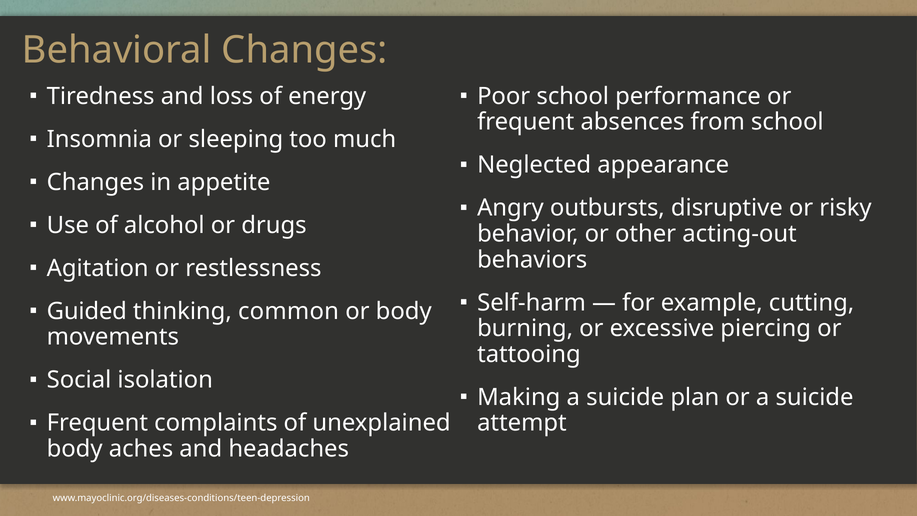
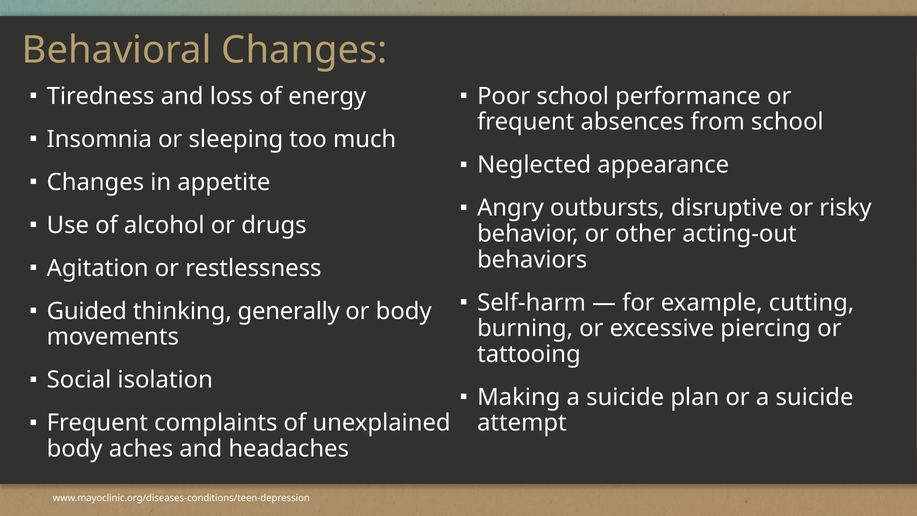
common: common -> generally (289, 311)
